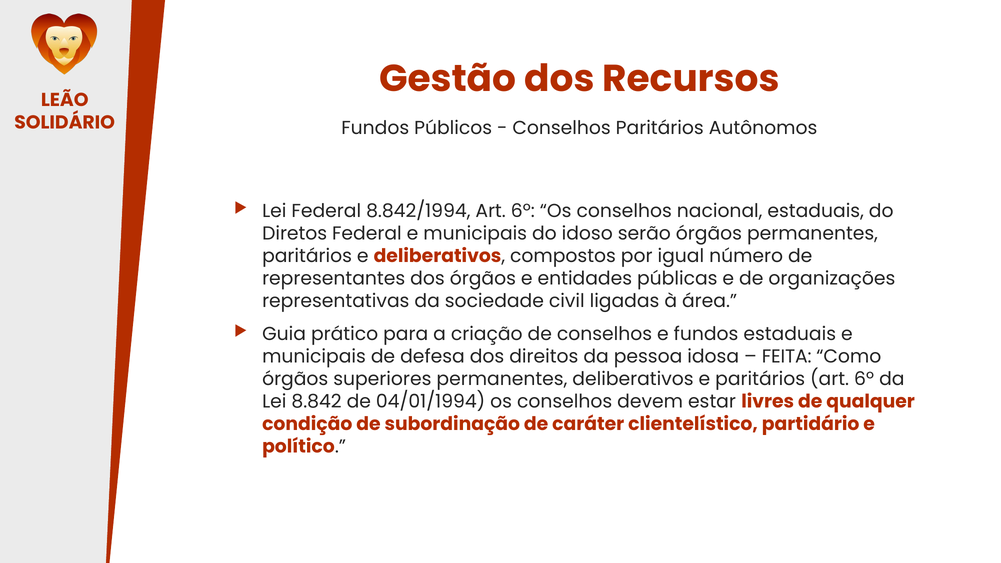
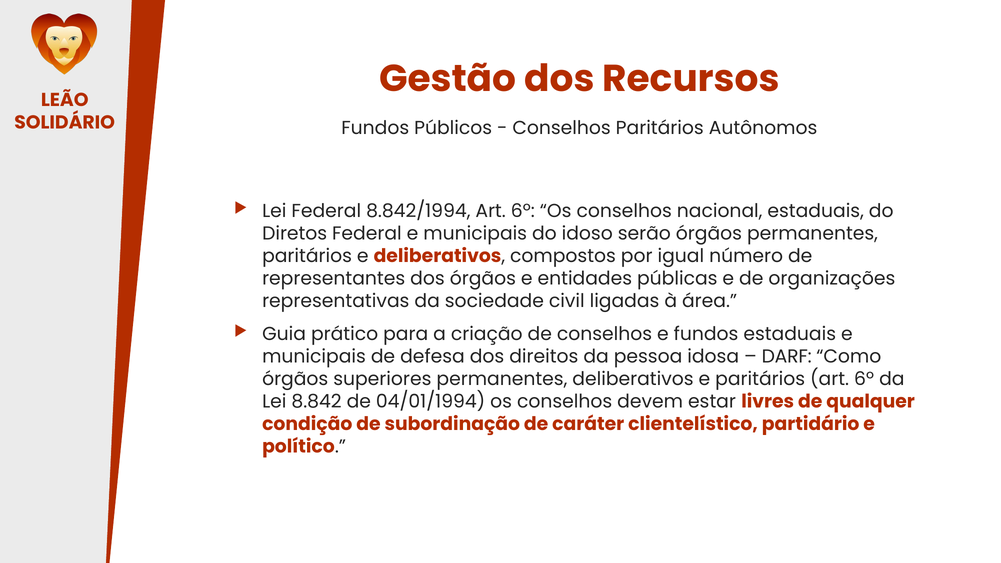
FEITA: FEITA -> DARF (787, 357)
